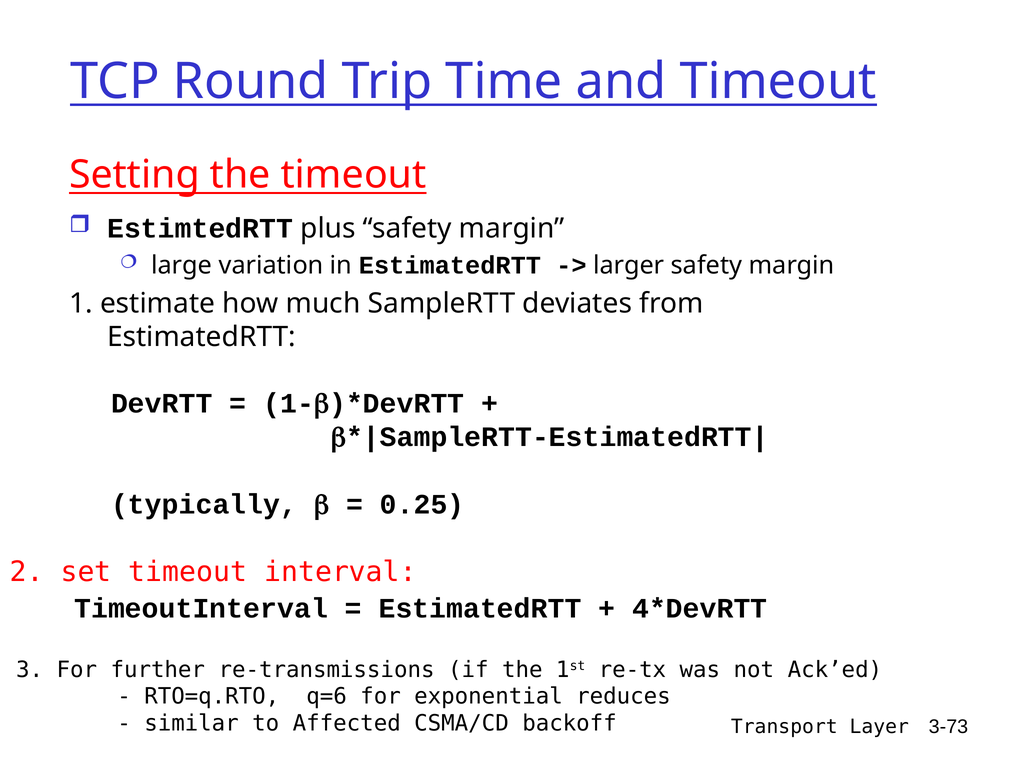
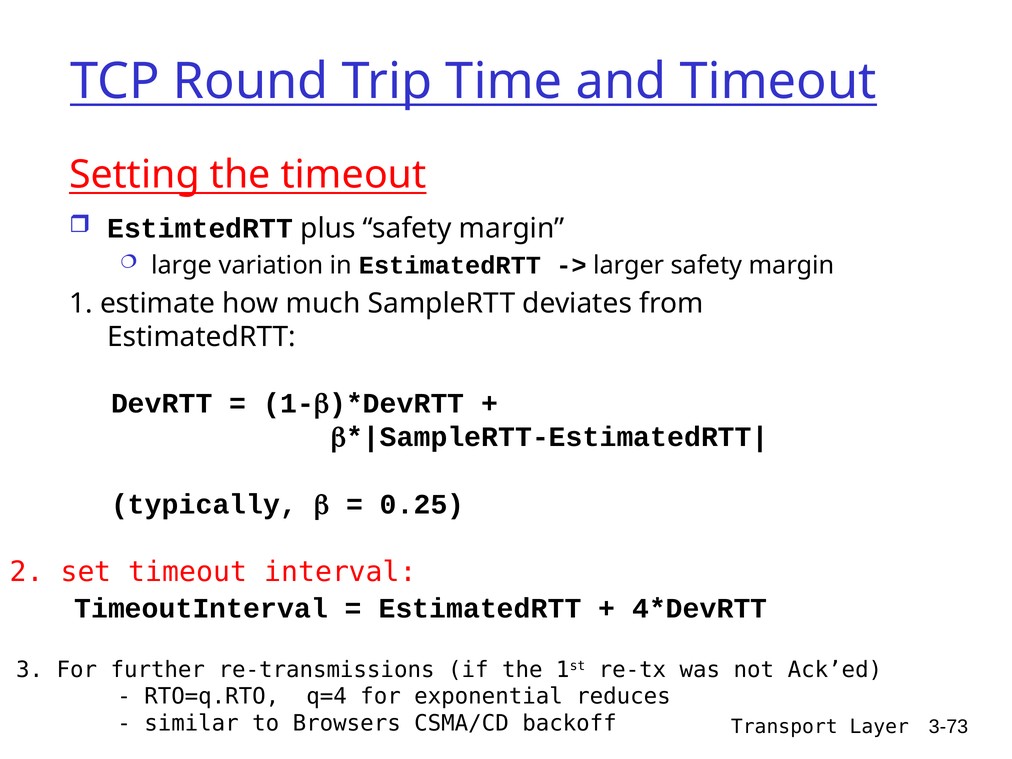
q=6: q=6 -> q=4 (327, 697)
Affected: Affected -> Browsers (347, 724)
